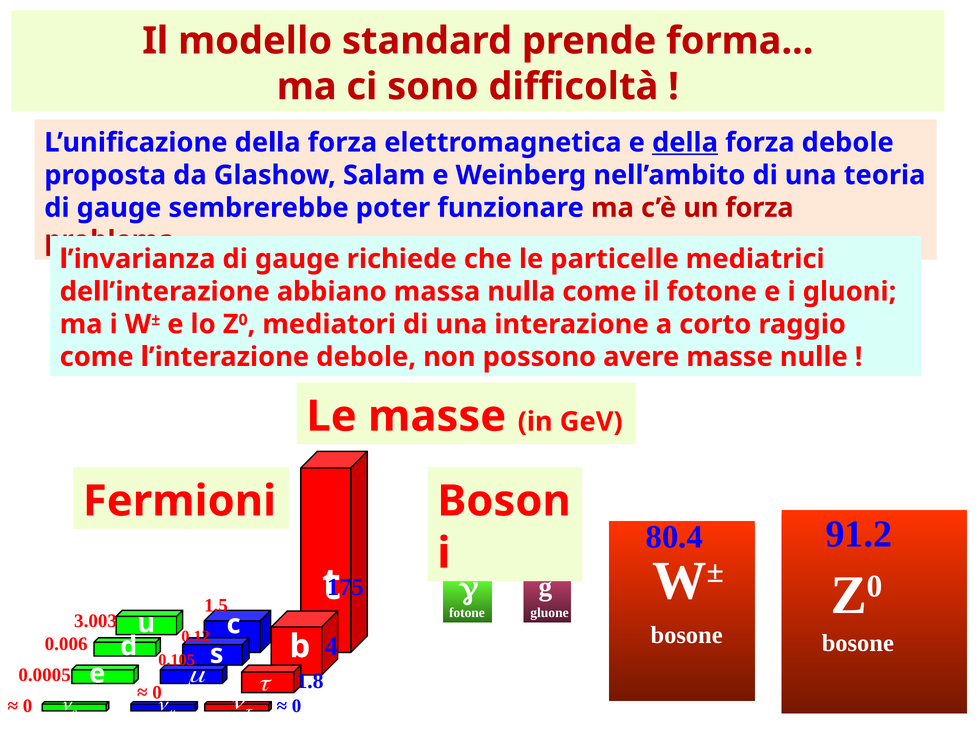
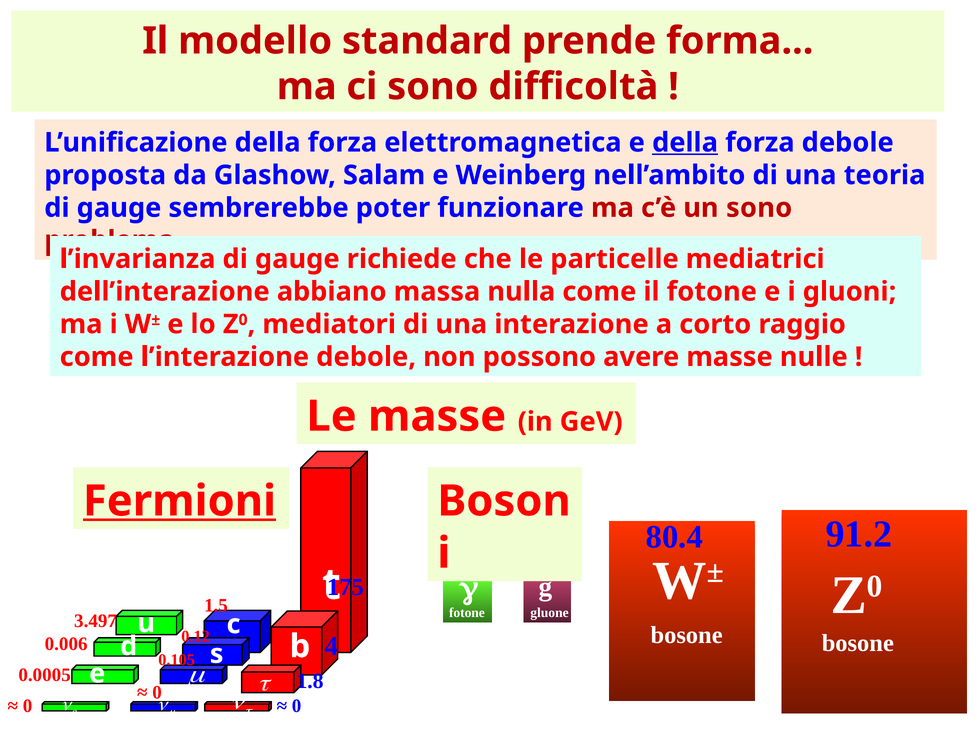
un forza: forza -> sono (759, 208)
Fermioni underline: none -> present (179, 501)
3.003: 3.003 -> 3.497 (96, 621)
